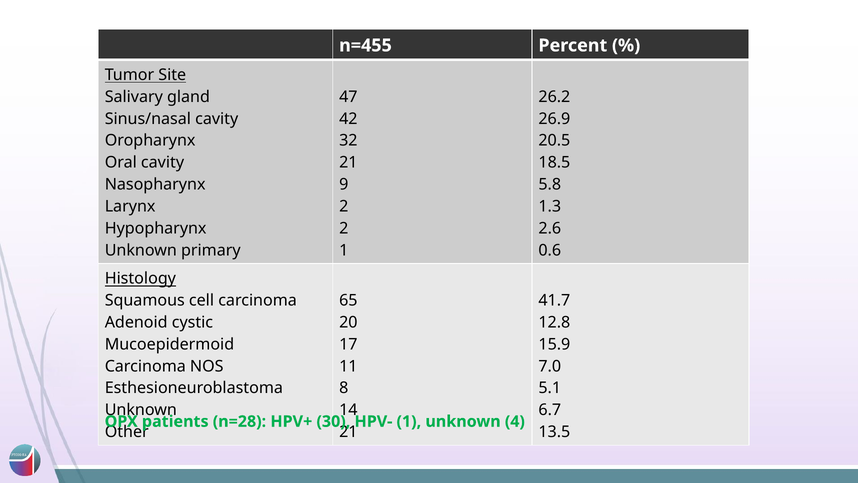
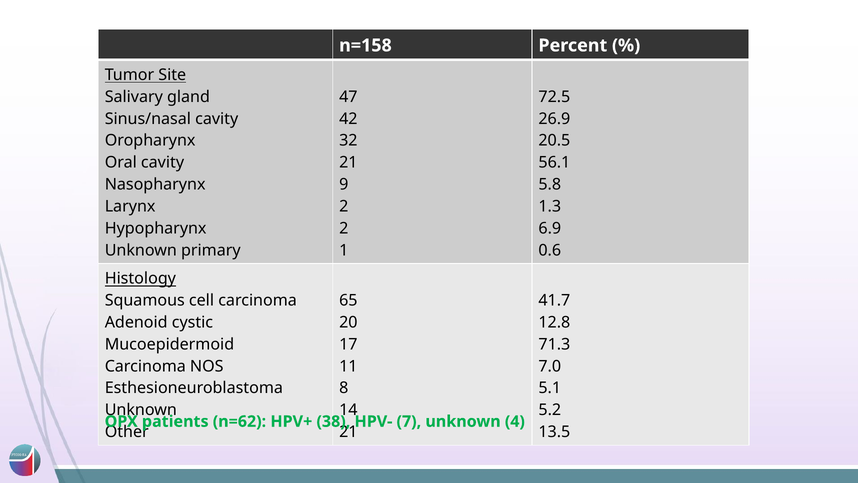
n=455: n=455 -> n=158 (365, 45)
26.2: 26.2 -> 72.5 (554, 97)
18.5: 18.5 -> 56.1 (554, 162)
2.6: 2.6 -> 6.9 (550, 228)
15.9: 15.9 -> 71.3 (554, 344)
6.7: 6.7 -> 5.2 (550, 410)
n=28: n=28 -> n=62 (239, 421)
30: 30 -> 38 (333, 421)
HPV- 1: 1 -> 7 (409, 421)
